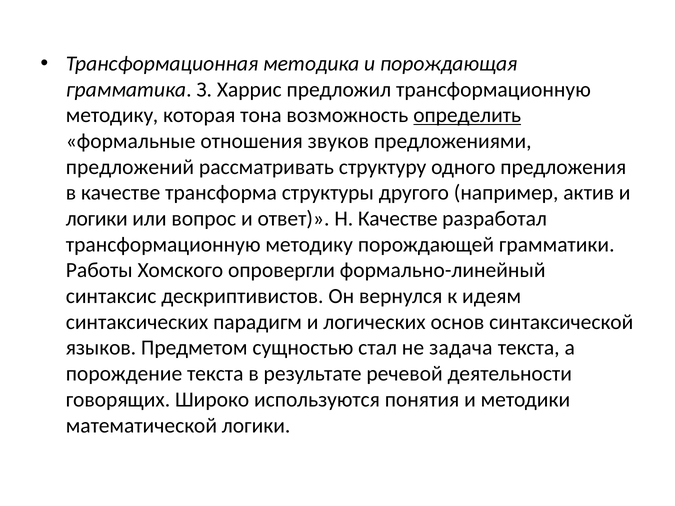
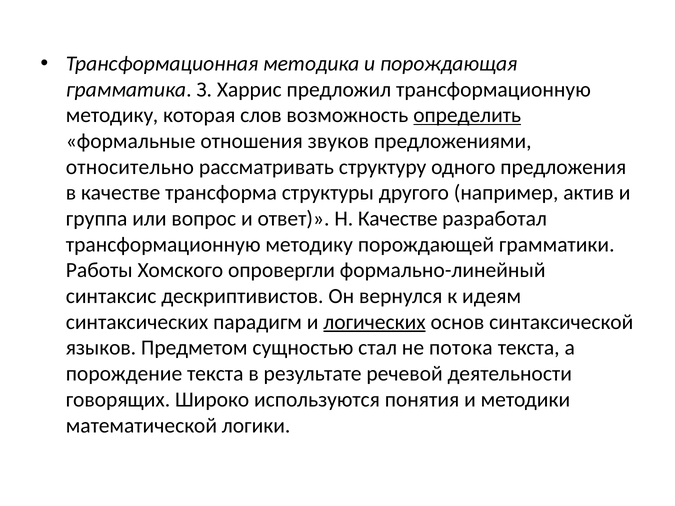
тона: тона -> слов (261, 115)
предложений: предложений -> относительно (130, 167)
логики: логики -> группа (97, 219)
логических underline: none -> present (374, 322)
задача: задача -> потока (461, 348)
